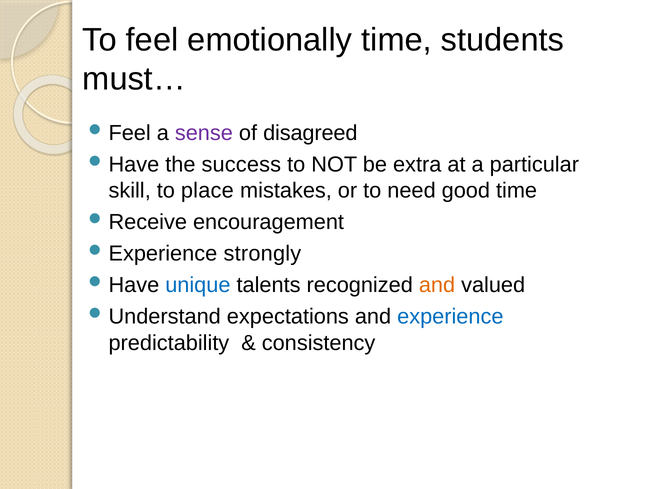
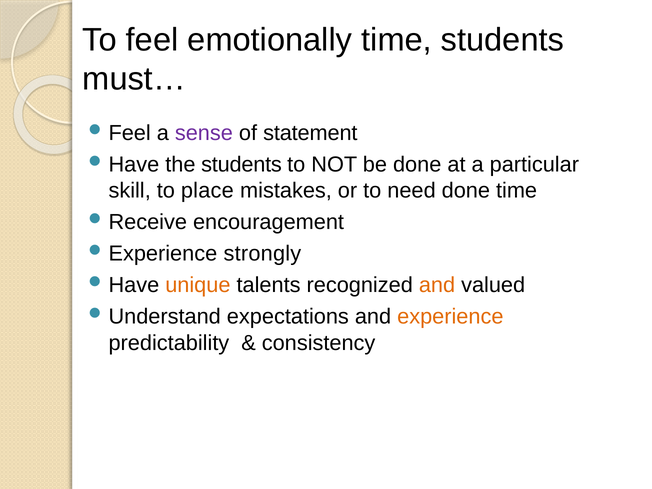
disagreed: disagreed -> statement (310, 133)
the success: success -> students (241, 165)
be extra: extra -> done (417, 165)
need good: good -> done (466, 191)
unique colour: blue -> orange (198, 285)
experience colour: blue -> orange (450, 317)
